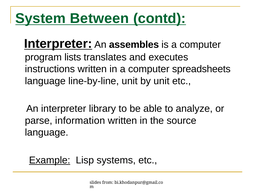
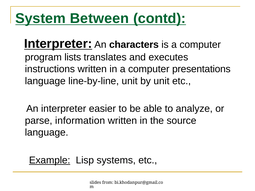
assembles: assembles -> characters (134, 45)
spreadsheets: spreadsheets -> presentations (201, 69)
library: library -> easier (102, 109)
